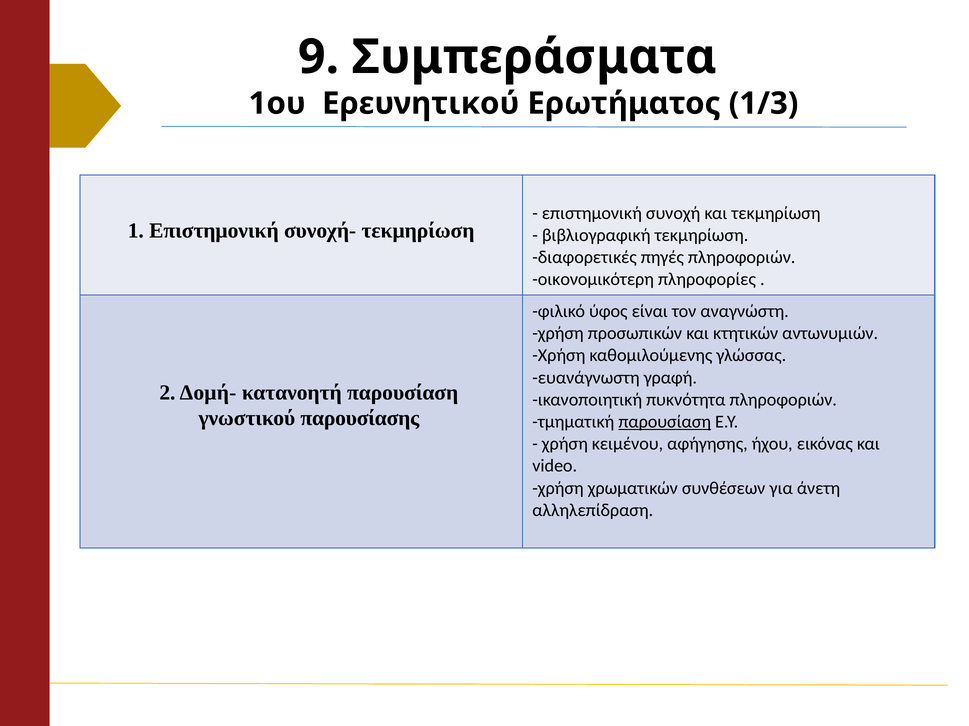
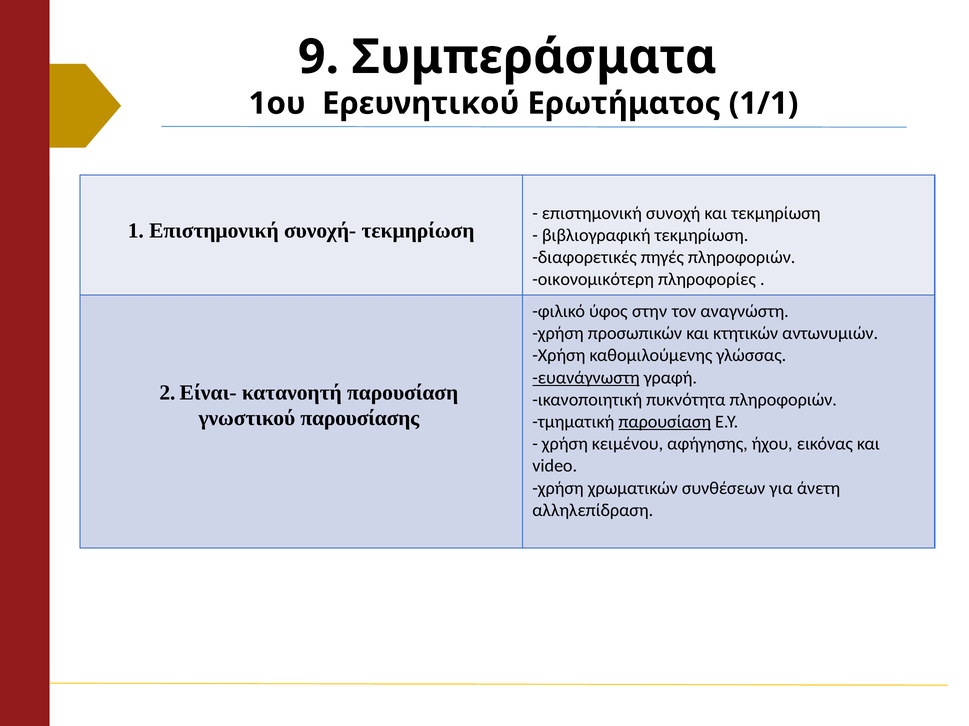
1/3: 1/3 -> 1/1 (764, 104)
είναι: είναι -> στην (650, 312)
ευανάγνωστη underline: none -> present (586, 378)
Δομή-: Δομή- -> Είναι- (208, 393)
